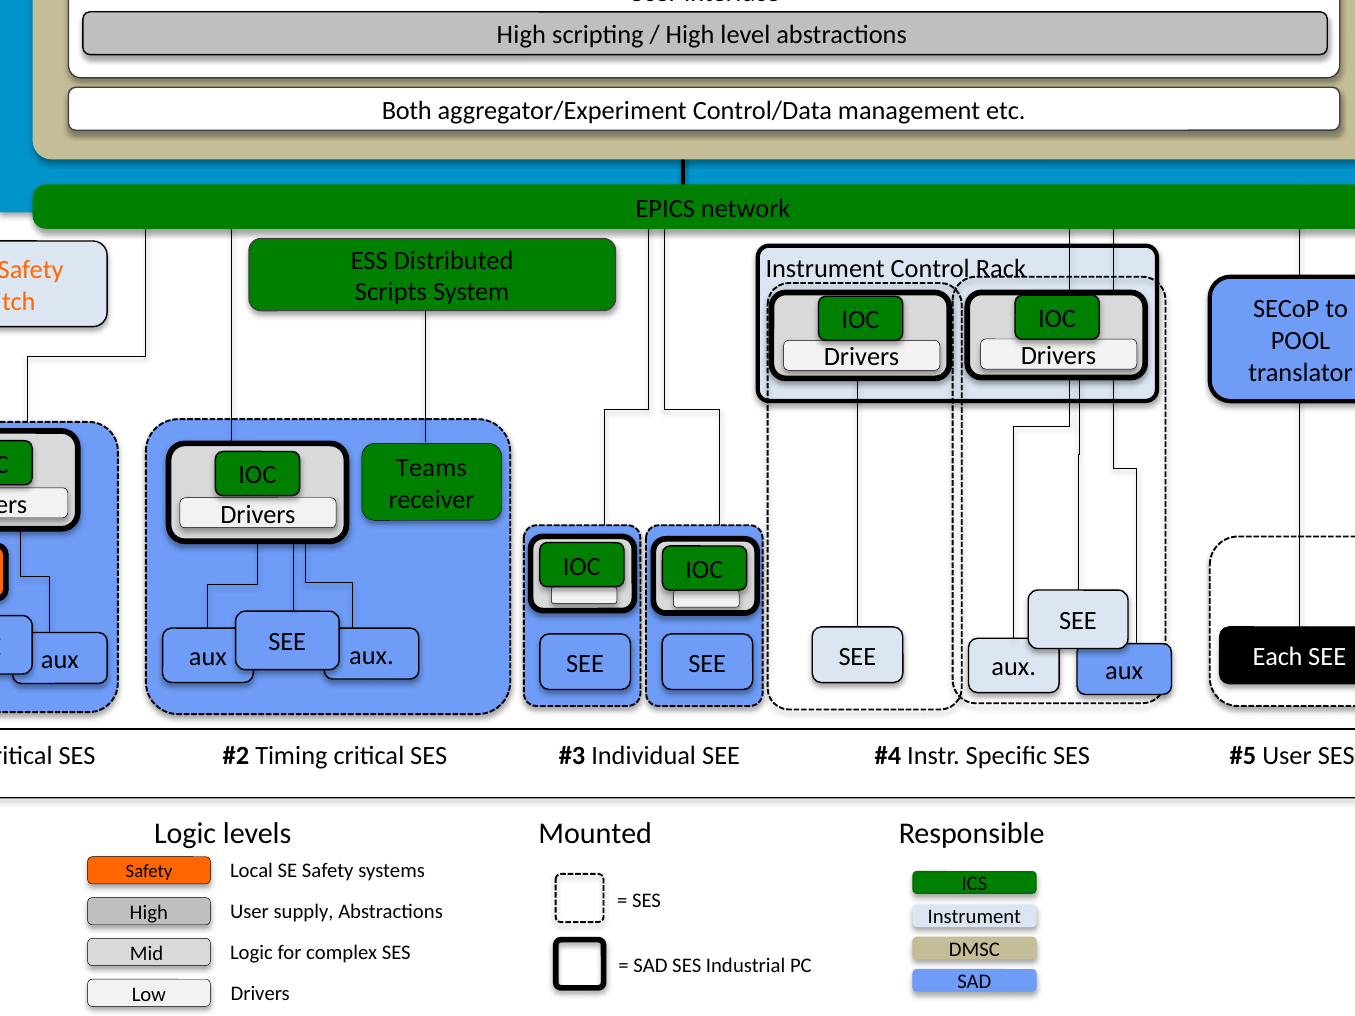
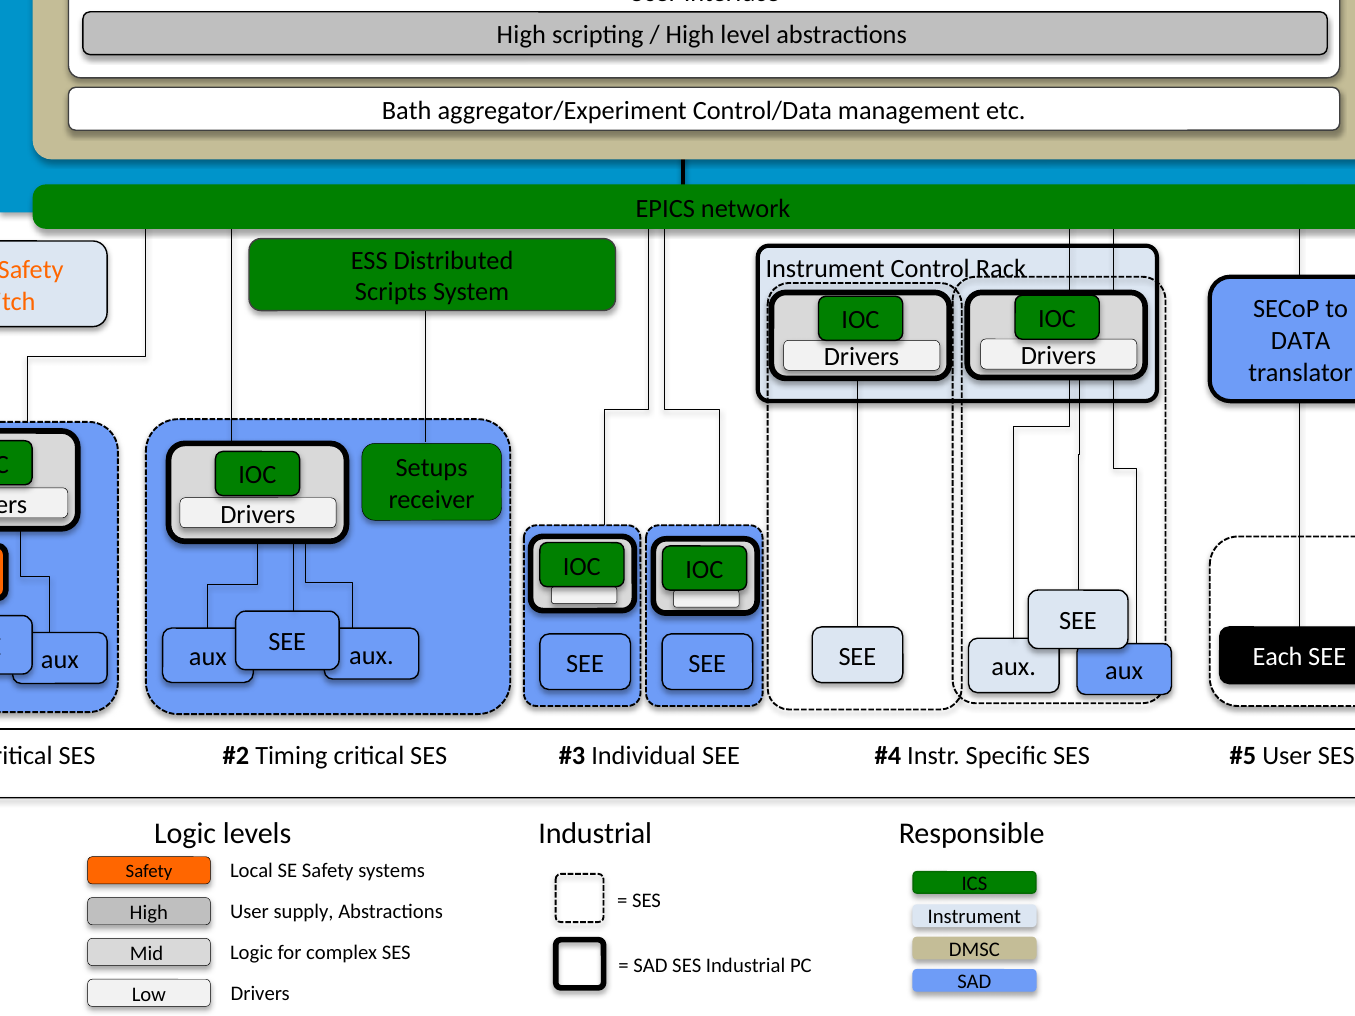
Both: Both -> Bath (407, 111)
POOL: POOL -> DATA (1301, 341)
Teams: Teams -> Setups (432, 468)
Mounted: Mounted -> Industrial (595, 834)
